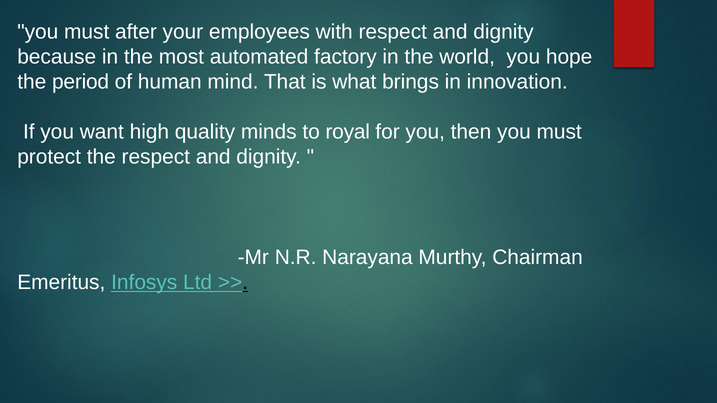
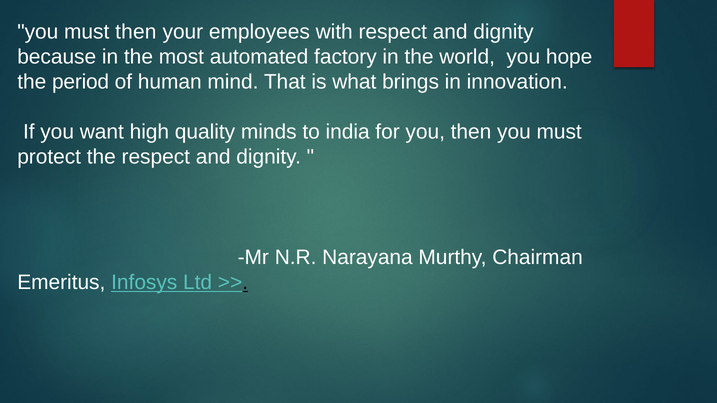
must after: after -> then (136, 32)
royal: royal -> india (348, 132)
